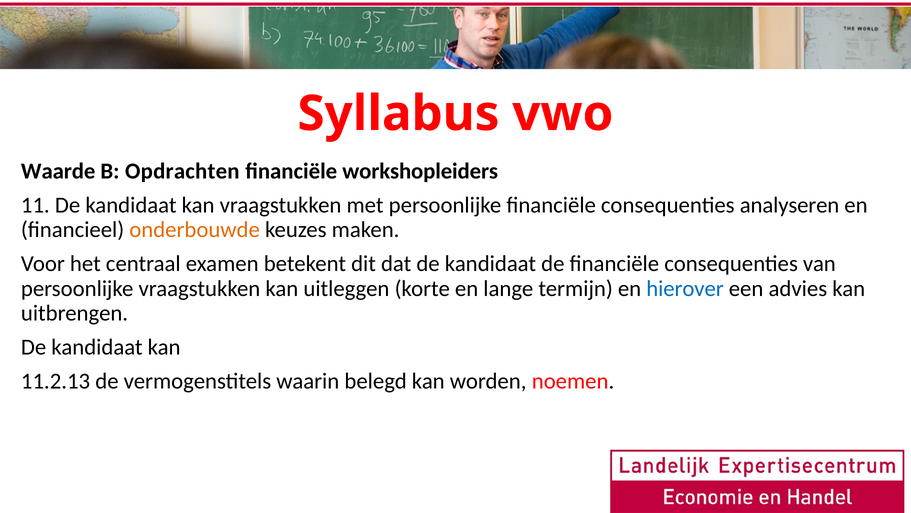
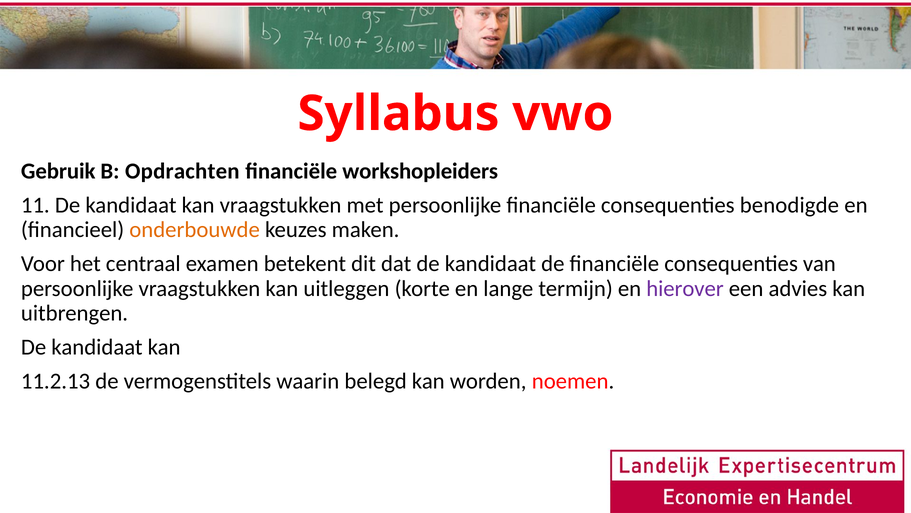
Waarde: Waarde -> Gebruik (58, 171)
analyseren: analyseren -> benodigde (789, 205)
hierover colour: blue -> purple (685, 288)
